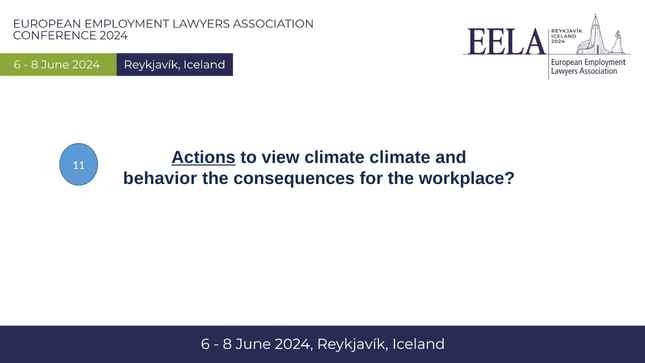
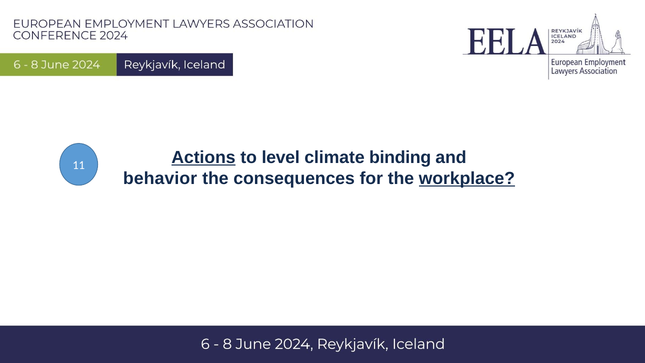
view: view -> level (281, 158)
climate climate: climate -> binding (400, 158)
workplace underline: none -> present (467, 178)
